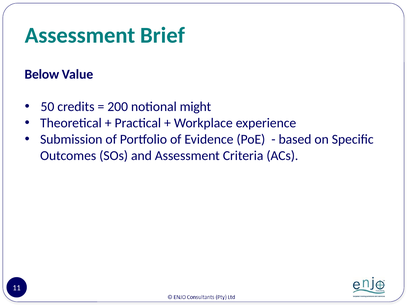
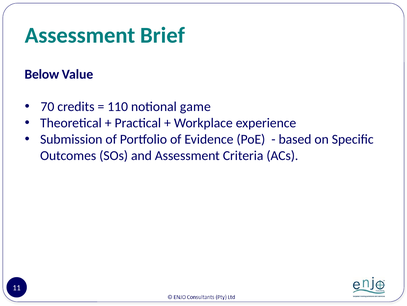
50: 50 -> 70 (47, 107)
200: 200 -> 110 (118, 107)
might: might -> game (195, 107)
